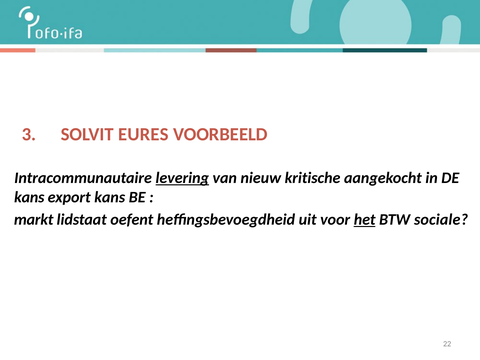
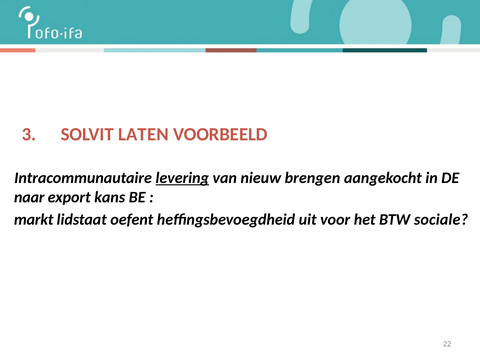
EURES: EURES -> LATEN (143, 134)
kritische: kritische -> brengen (312, 178)
kans: kans -> naar (29, 197)
het underline: present -> none (365, 220)
